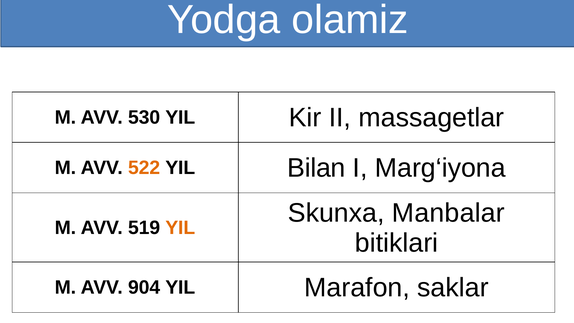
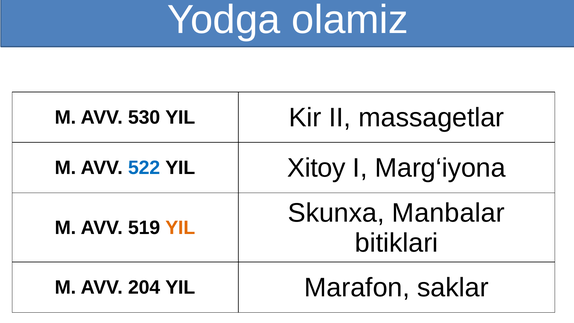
522 colour: orange -> blue (144, 168)
Bilan: Bilan -> Xitoy (316, 168)
904: 904 -> 204 (144, 287)
